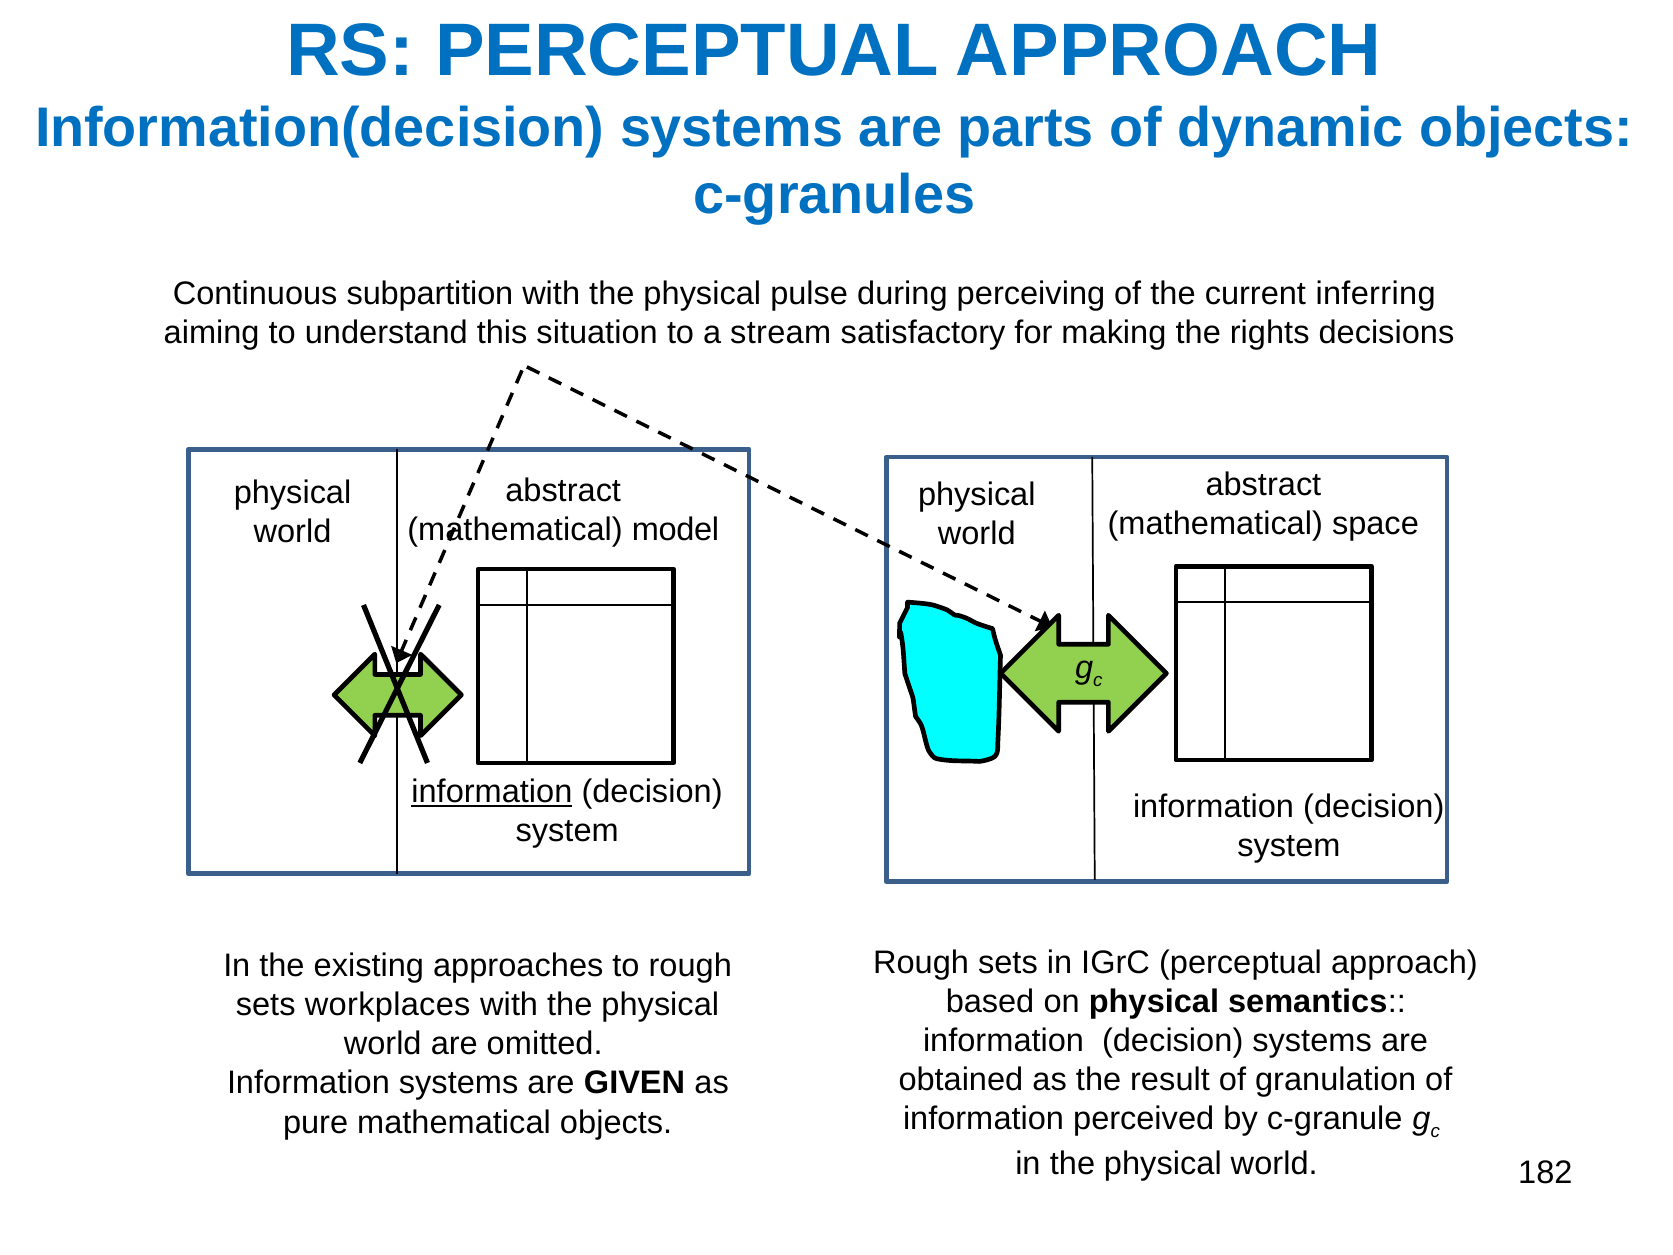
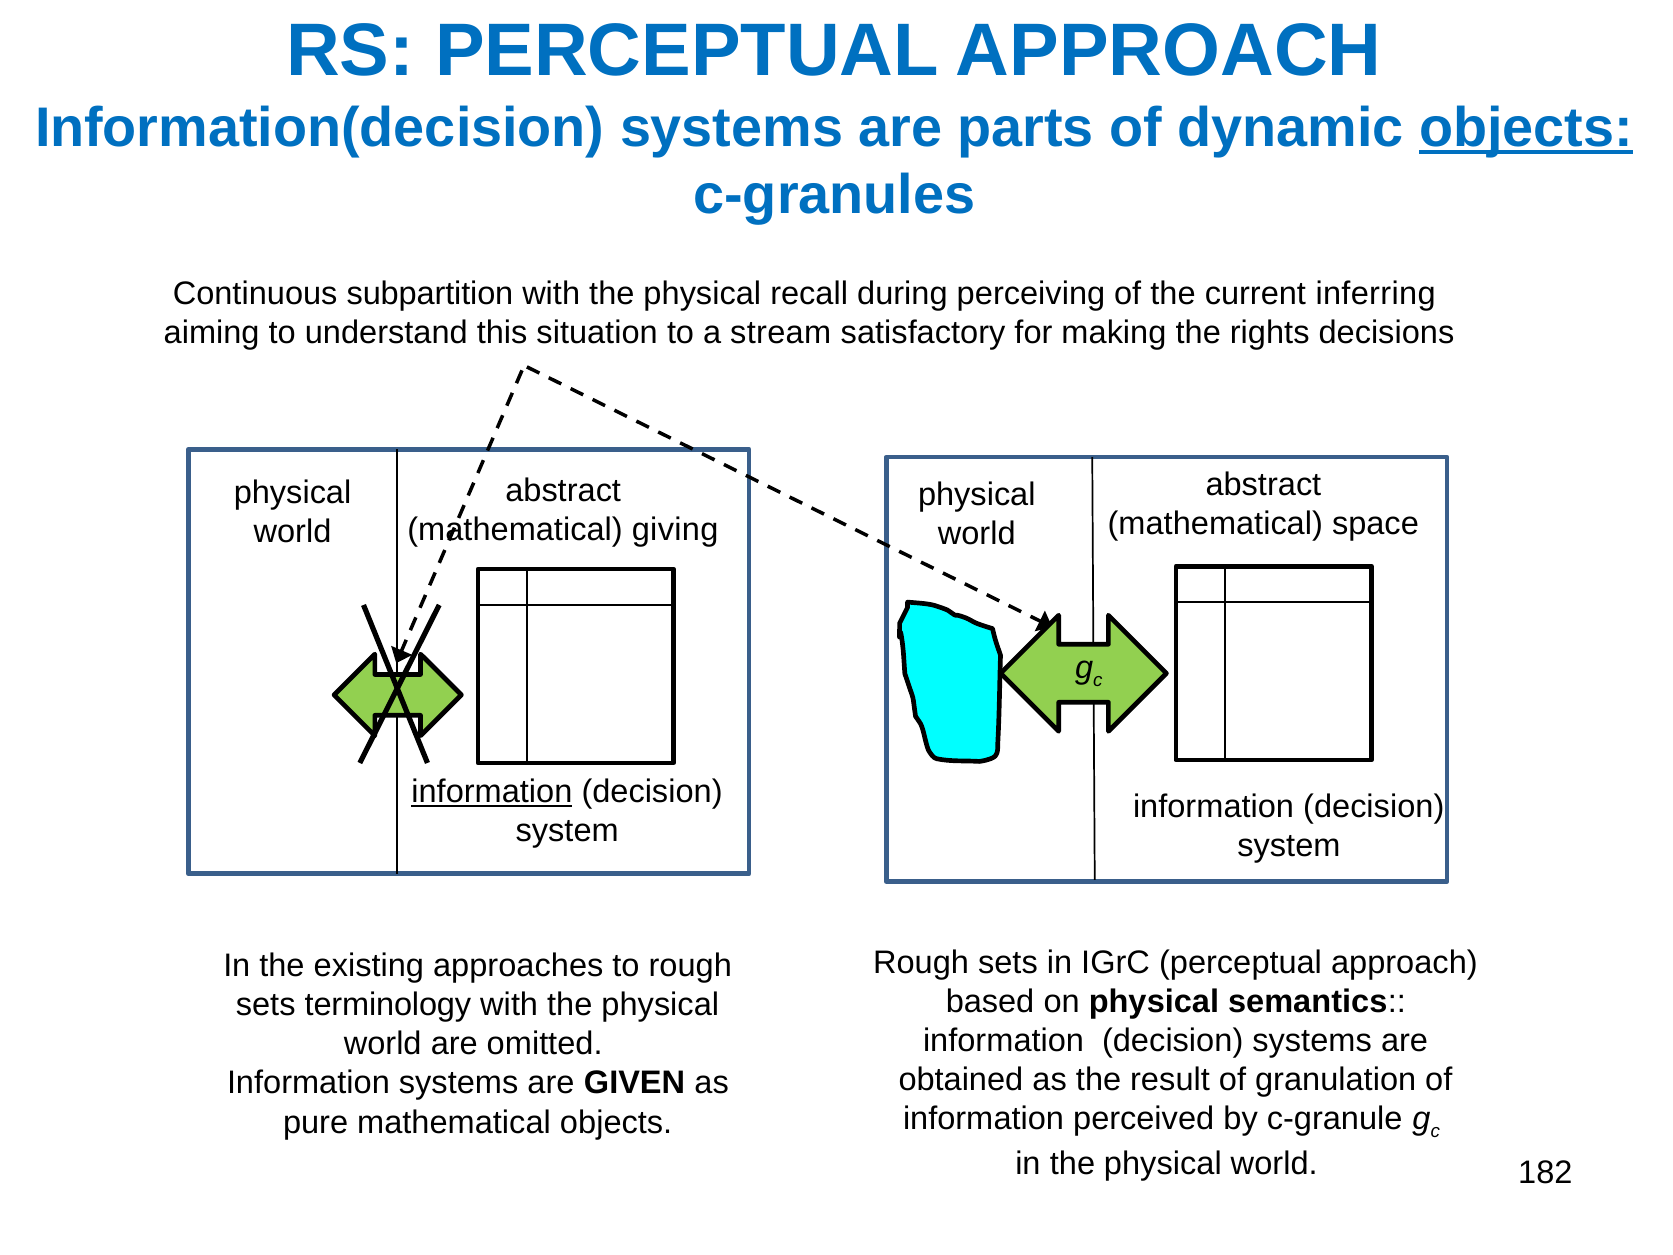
objects underline: none -> present (1526, 128)
pulse: pulse -> recall (809, 293)
model: model -> giving (675, 530)
workplaces: workplaces -> terminology (388, 1005)
